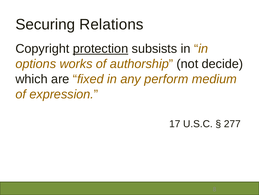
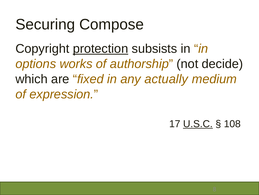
Relations: Relations -> Compose (112, 24)
perform: perform -> actually (166, 79)
U.S.C underline: none -> present (198, 123)
277: 277 -> 108 (232, 123)
